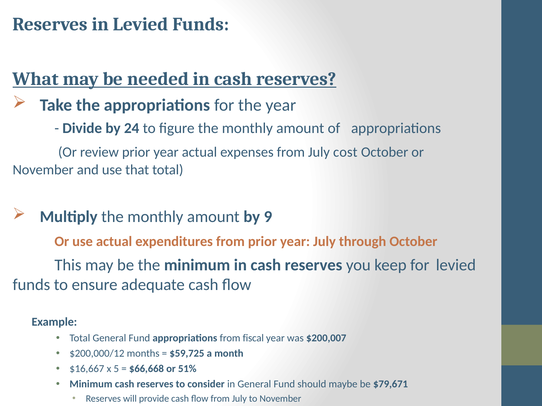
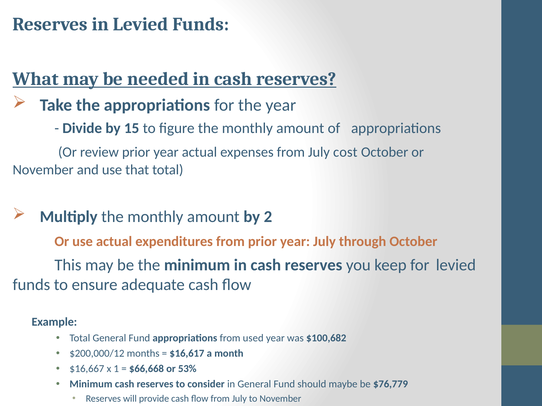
24: 24 -> 15 (132, 128)
9: 9 -> 2 (268, 217)
fiscal: fiscal -> used (253, 339)
$200,007: $200,007 -> $100,682 (326, 339)
$59,725: $59,725 -> $16,617 (187, 354)
5: 5 -> 1 (116, 369)
51%: 51% -> 53% (187, 369)
$79,671: $79,671 -> $76,779 (391, 385)
